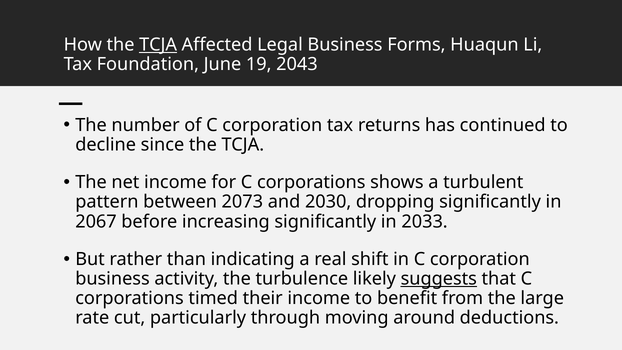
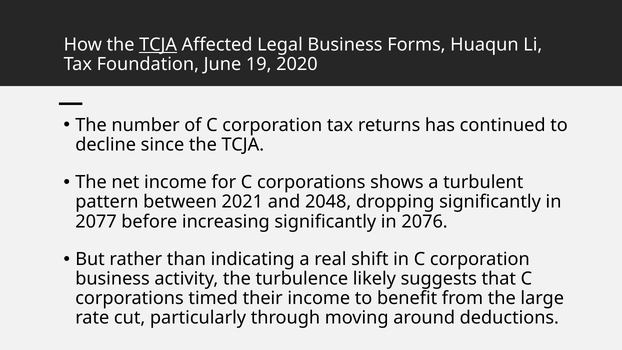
2043: 2043 -> 2020 (297, 64)
2073: 2073 -> 2021 (242, 202)
2030: 2030 -> 2048 (328, 202)
2067: 2067 -> 2077 (96, 221)
2033: 2033 -> 2076 (425, 221)
suggests underline: present -> none (439, 279)
